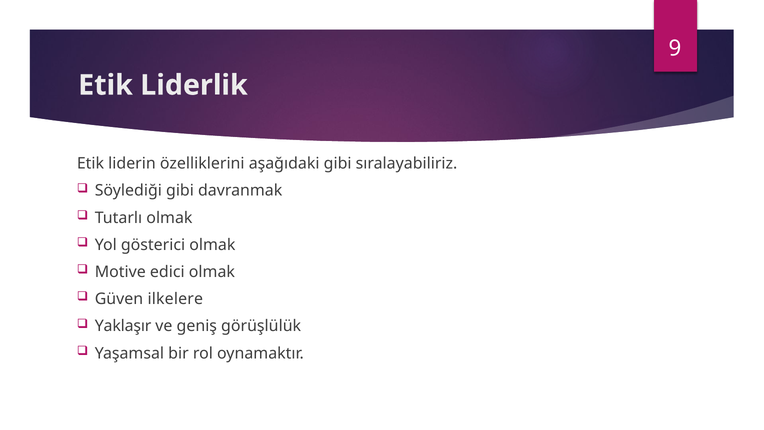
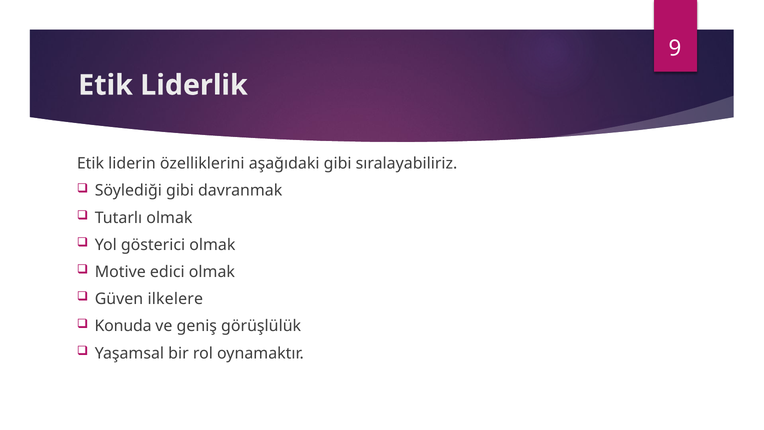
Yaklaşır: Yaklaşır -> Konuda (123, 326)
